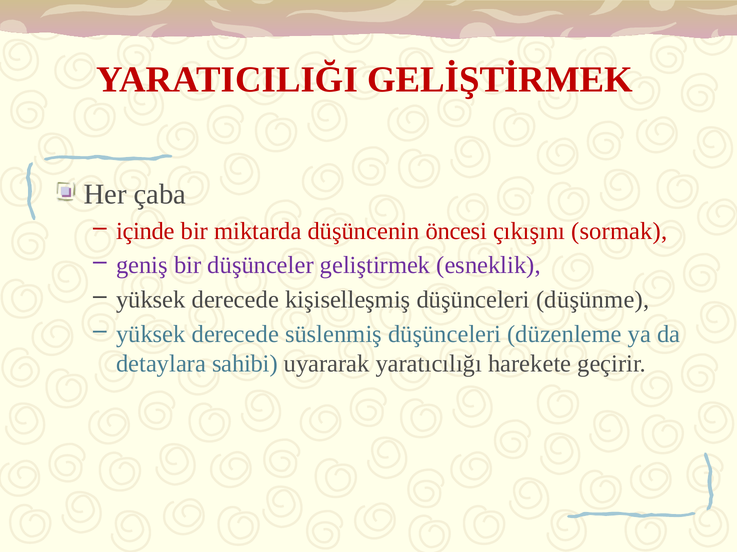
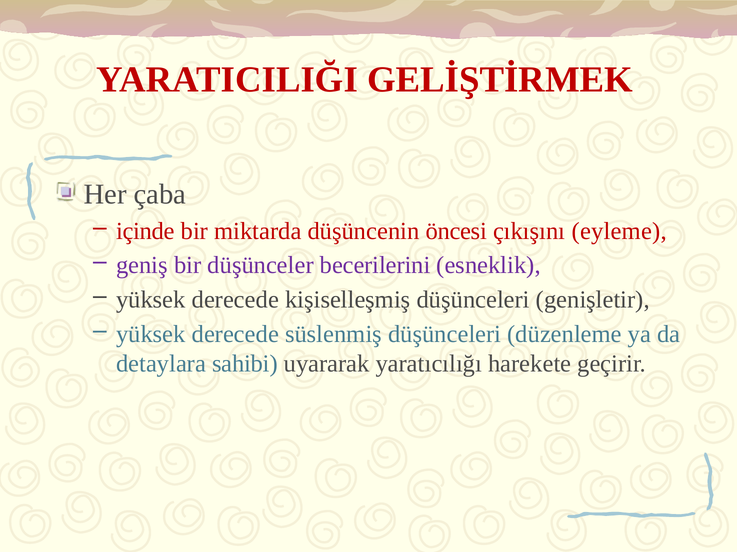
sormak: sormak -> eyleme (619, 231)
geliştirmek: geliştirmek -> becerilerini (375, 266)
düşünme: düşünme -> genişletir (593, 300)
